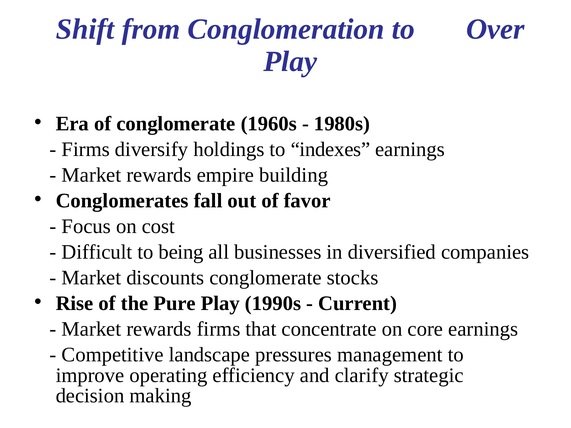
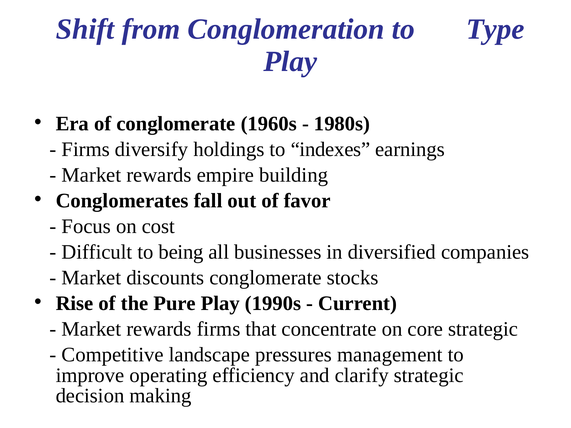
Over: Over -> Type (495, 29)
core earnings: earnings -> strategic (483, 329)
